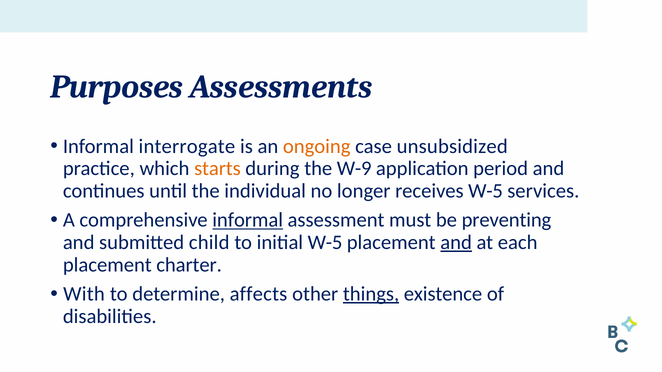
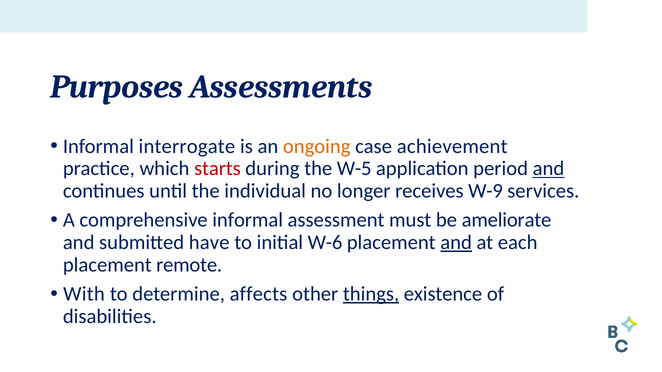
unsubsidized: unsubsidized -> achievement (452, 146)
starts colour: orange -> red (217, 169)
W-9: W-9 -> W-5 (354, 169)
and underline: none -> present (548, 169)
receives W-5: W-5 -> W-9 (486, 191)
informal underline: present -> none (248, 220)
preventing: preventing -> ameliorate (507, 220)
child: child -> have (209, 243)
initial W-5: W-5 -> W-6 (325, 243)
charter: charter -> remote (189, 265)
